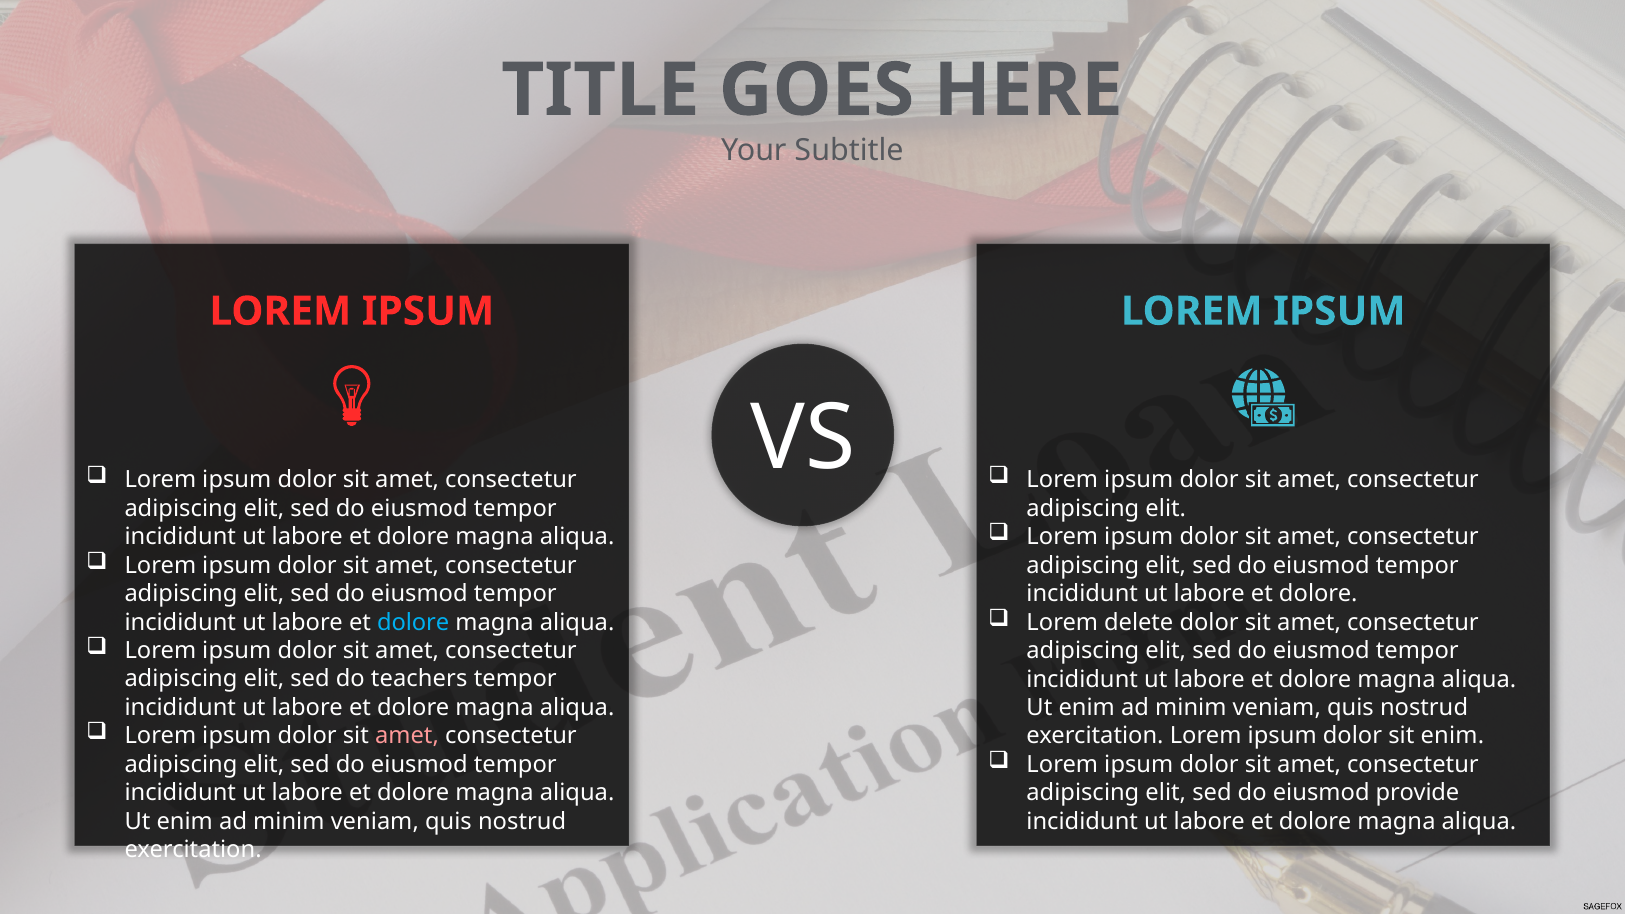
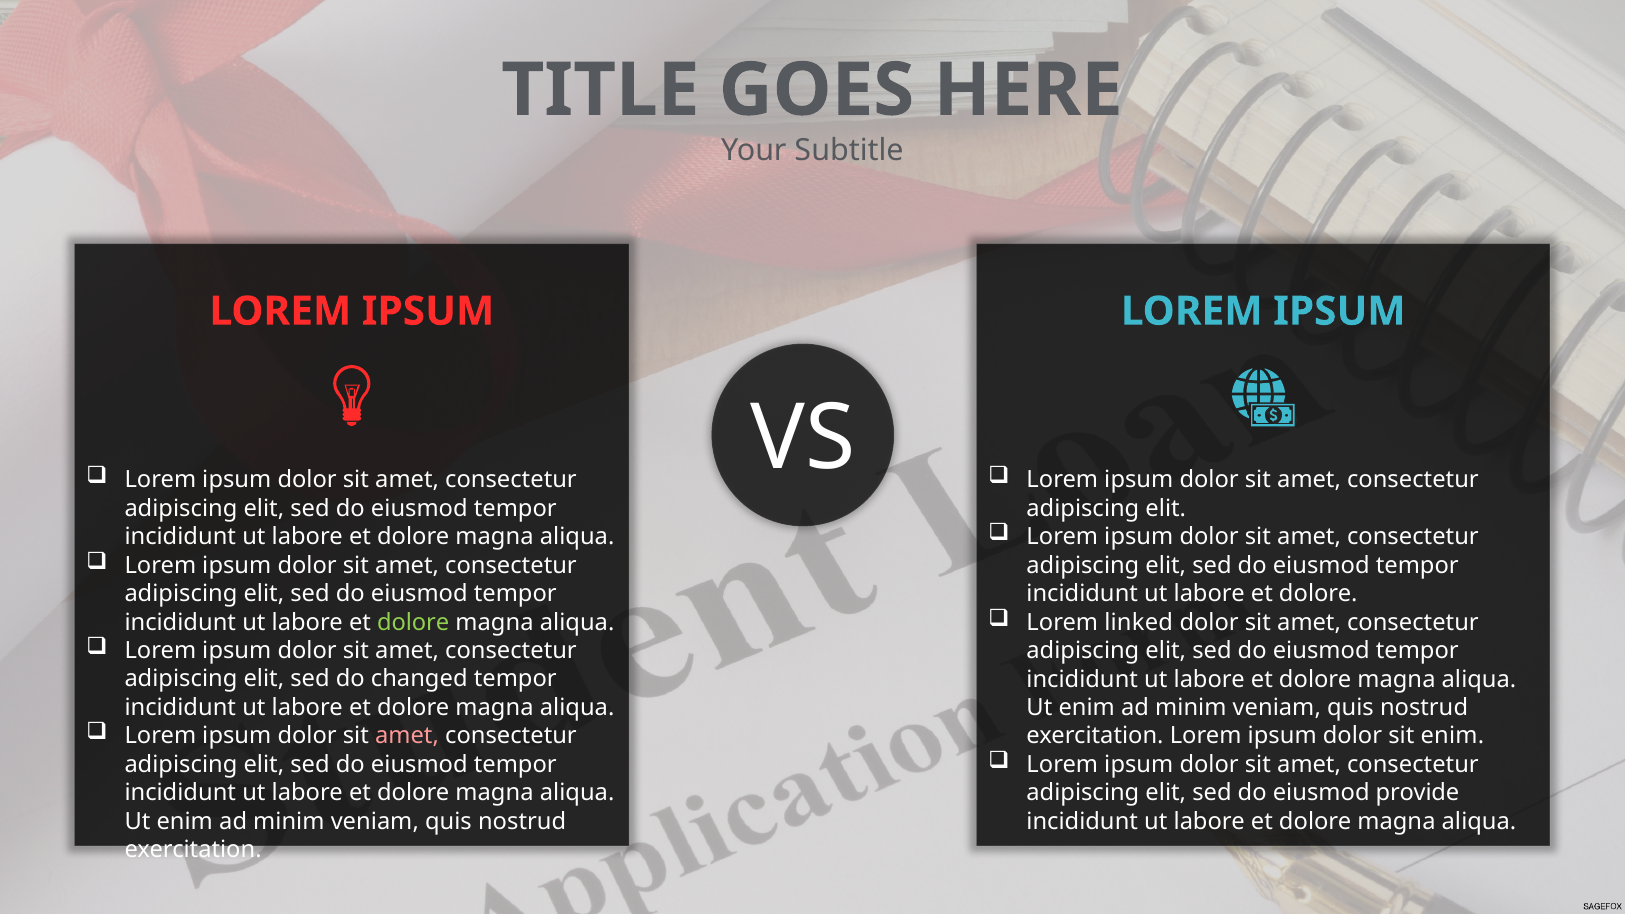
delete: delete -> linked (1139, 622)
dolore colour: light blue -> light green (413, 622)
teachers: teachers -> changed (419, 679)
